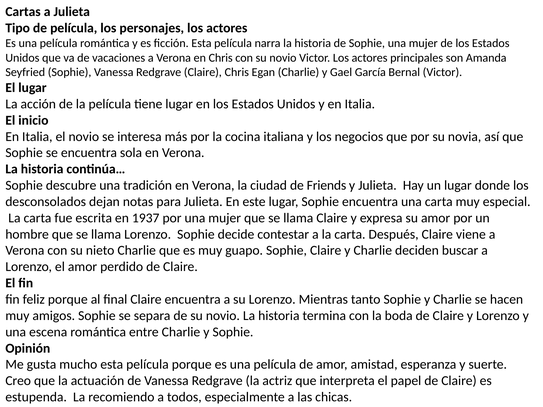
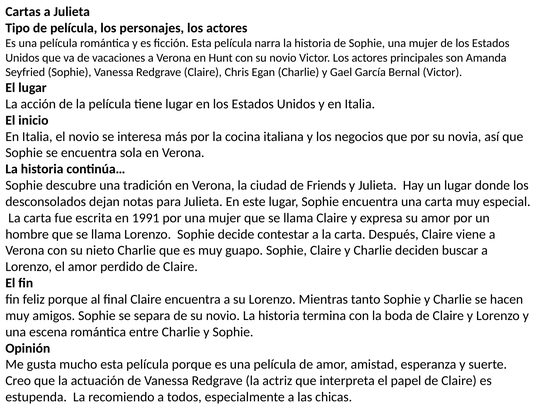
en Chris: Chris -> Hunt (221, 58)
1937: 1937 -> 1991 (146, 218)
